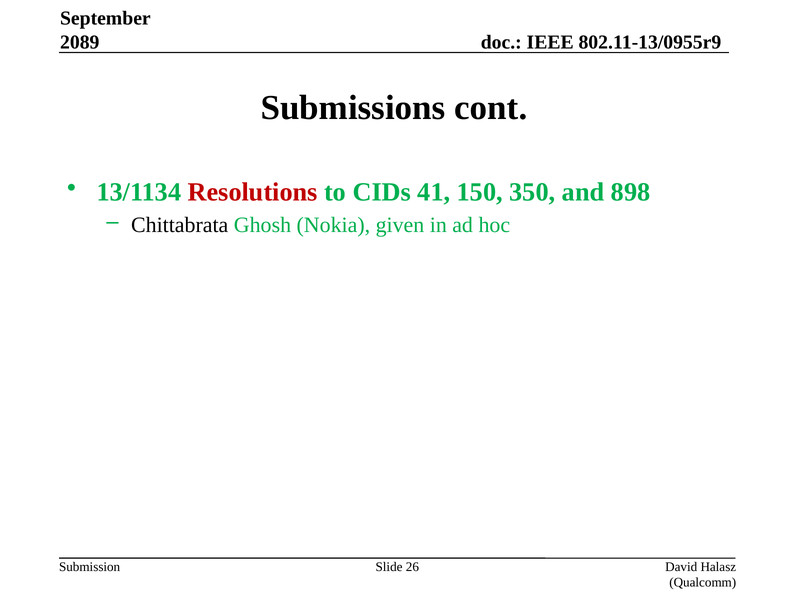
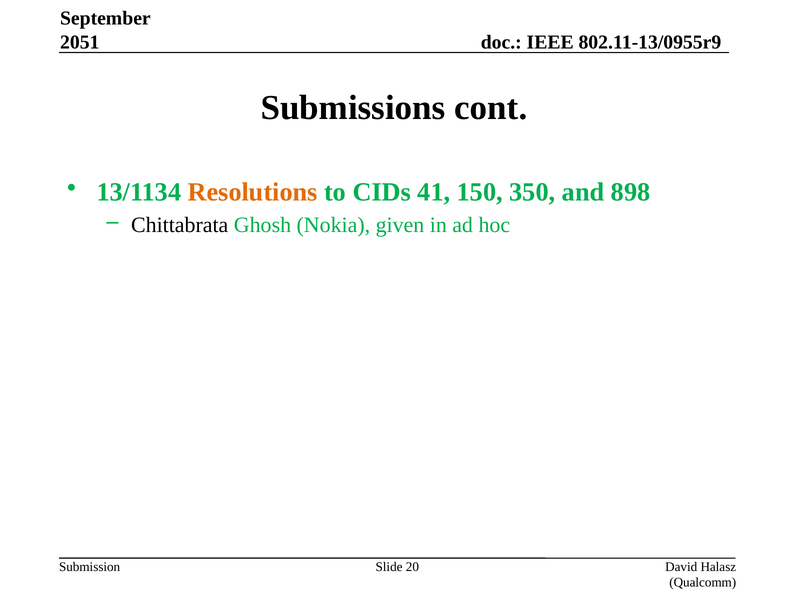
2089: 2089 -> 2051 (80, 42)
Resolutions colour: red -> orange (253, 192)
26: 26 -> 20 (412, 567)
